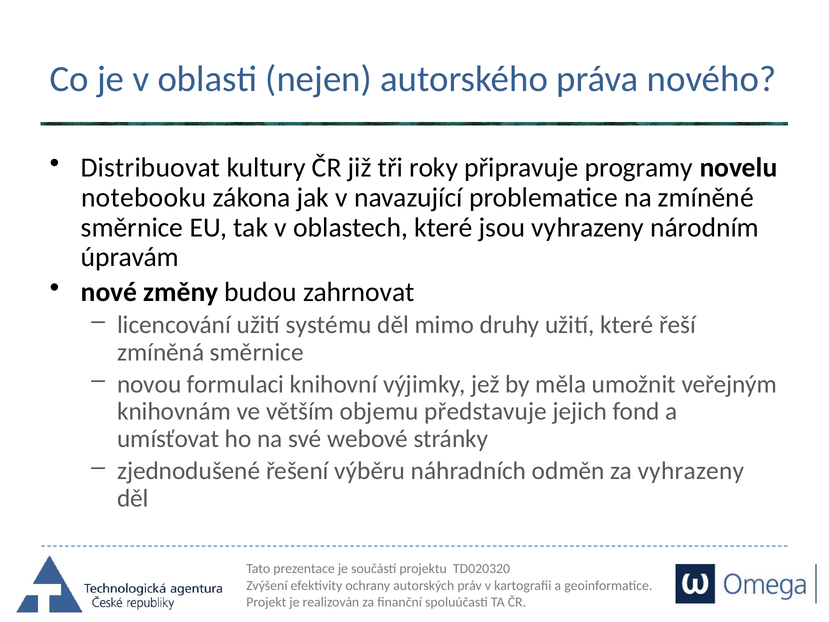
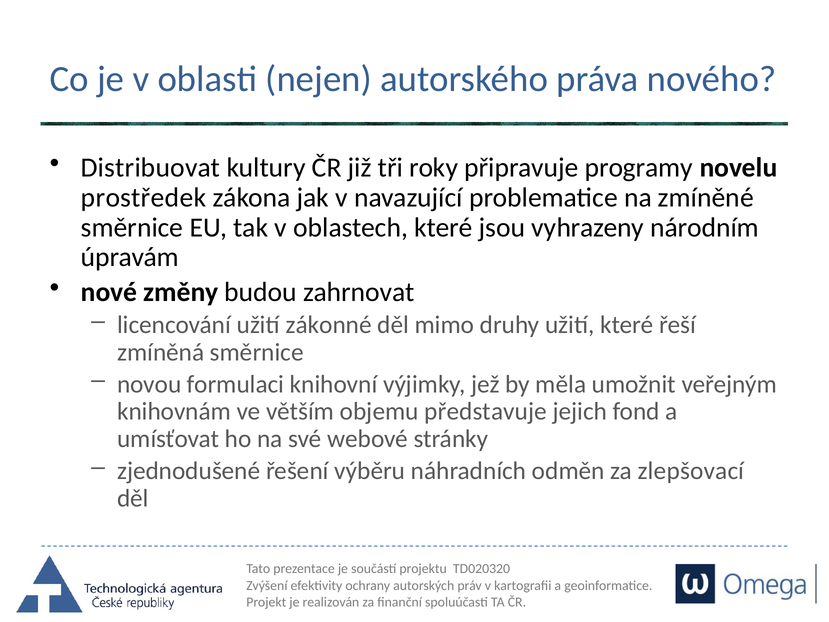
notebooku: notebooku -> prostředek (144, 198)
systému: systému -> zákonné (329, 325)
za vyhrazeny: vyhrazeny -> zlepšovací (691, 471)
